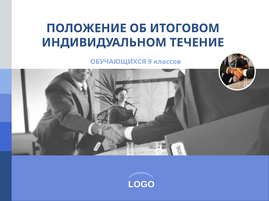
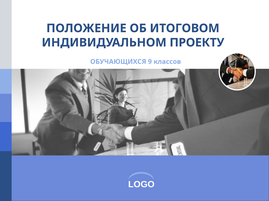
ТЕЧЕНИЕ: ТЕЧЕНИЕ -> ПРОЕКТУ (197, 43)
